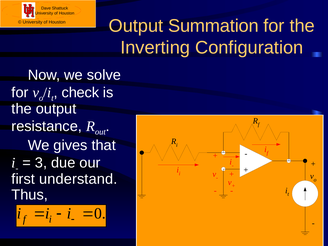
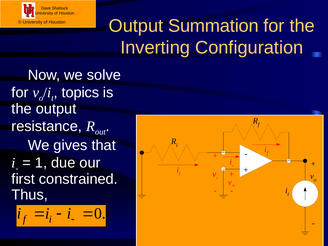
check: check -> topics (80, 93)
3: 3 -> 1 (41, 163)
understand: understand -> constrained (78, 179)
